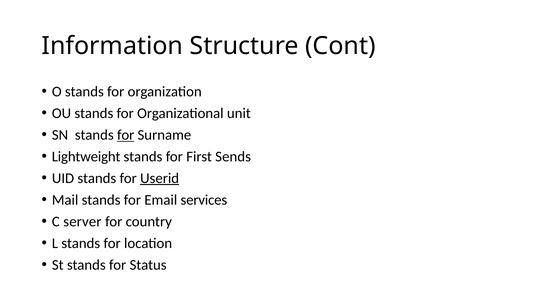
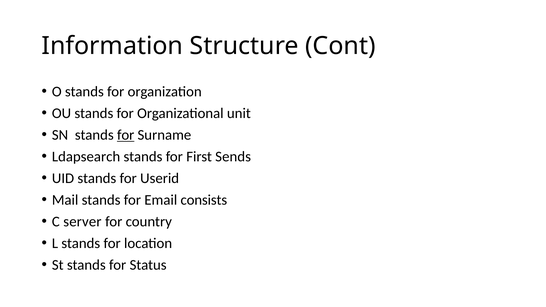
Lightweight: Lightweight -> Ldapsearch (86, 157)
Userid underline: present -> none (160, 178)
services: services -> consists (204, 200)
